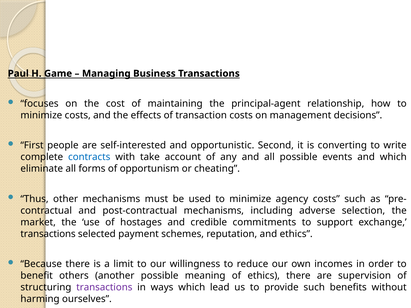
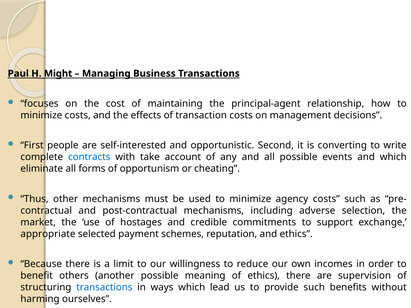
Game: Game -> Might (58, 74)
transactions: transactions -> appropriate (48, 234)
transactions colour: purple -> blue (104, 287)
